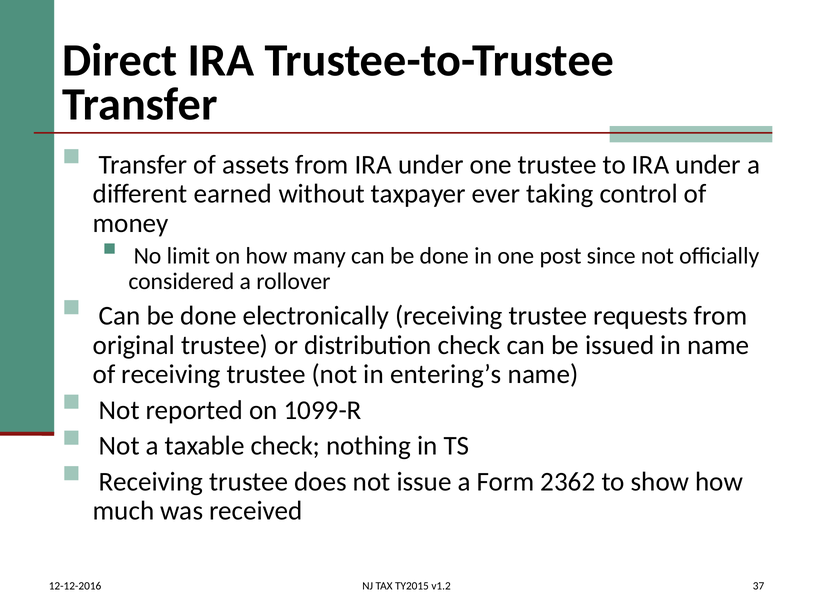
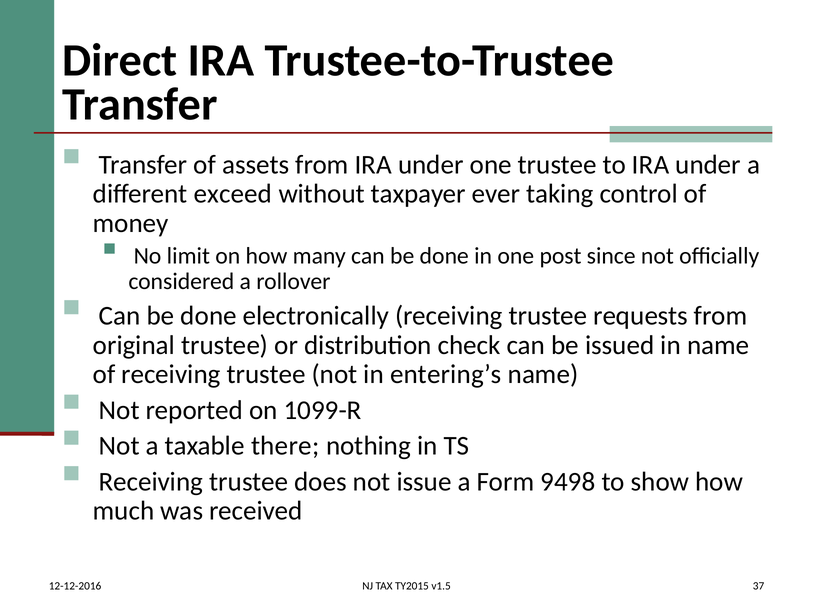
earned: earned -> exceed (233, 194)
taxable check: check -> there (285, 446)
2362: 2362 -> 9498 (568, 481)
v1.2: v1.2 -> v1.5 (441, 586)
